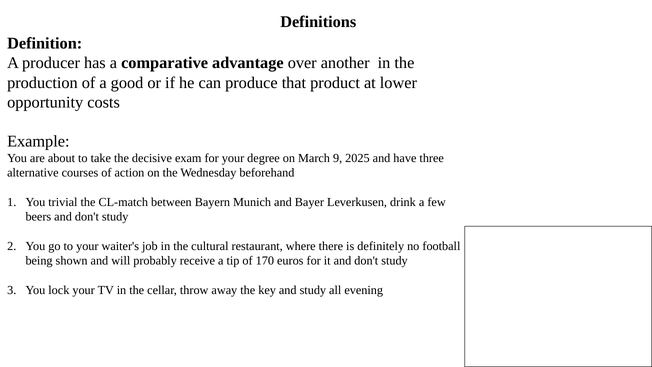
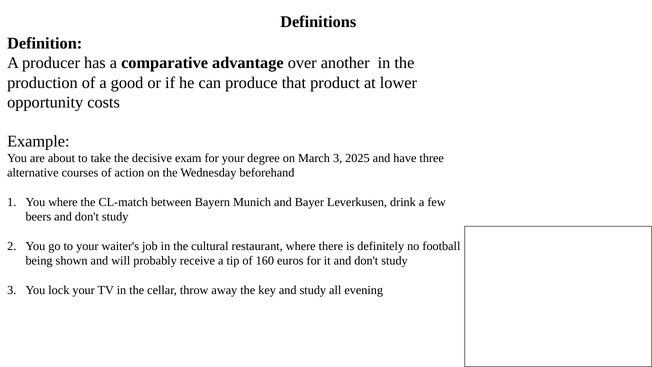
March 9: 9 -> 3 (338, 158)
You trivial: trivial -> where (63, 202)
170: 170 -> 160 (265, 261)
